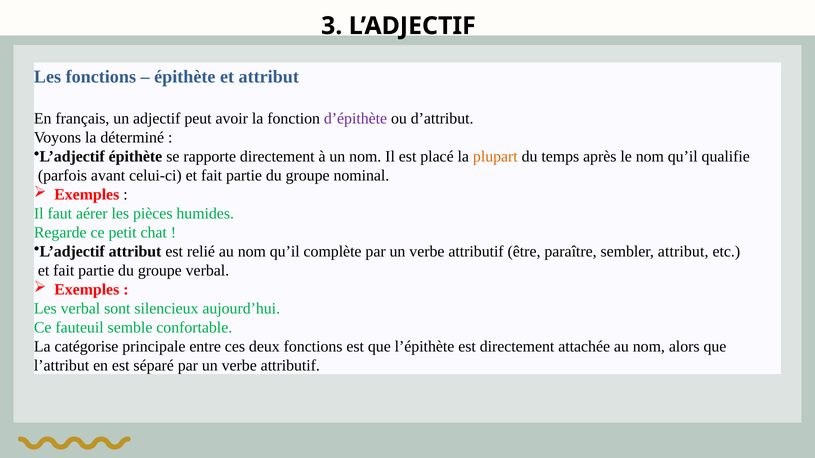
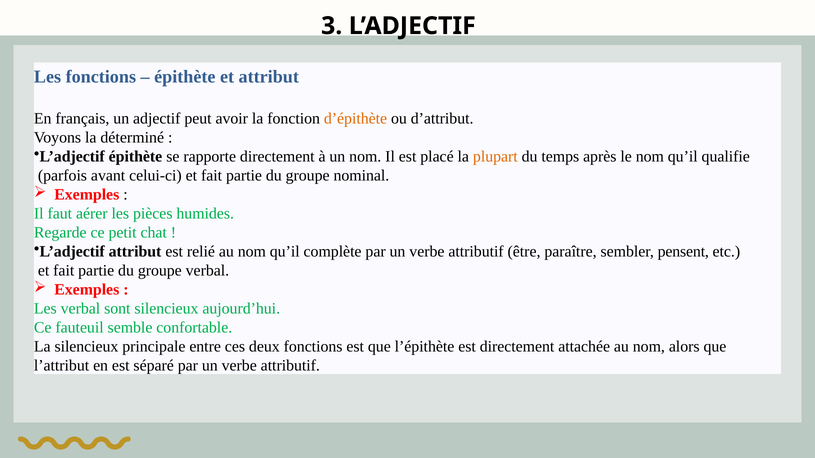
d’épithète colour: purple -> orange (356, 119)
sembler attribut: attribut -> pensent (683, 252)
La catégorise: catégorise -> silencieux (86, 347)
